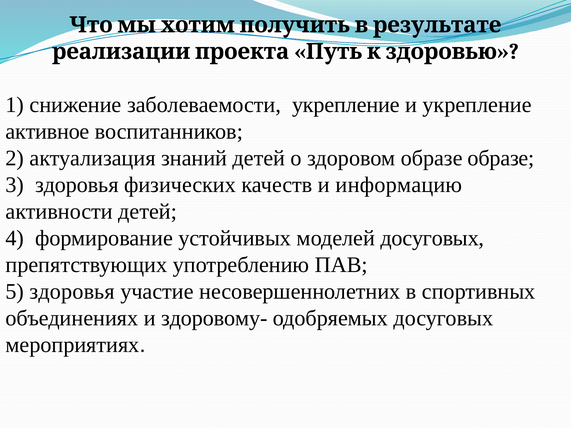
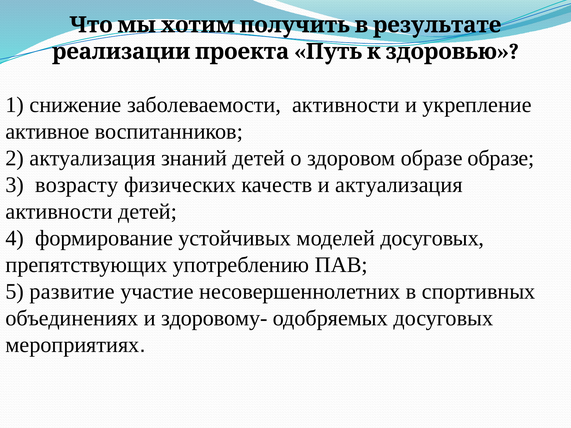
заболеваемости укрепление: укрепление -> активности (346, 105)
3 здоровья: здоровья -> возрасту (77, 185)
и информацию: информацию -> актуализация (399, 185)
5 здоровья: здоровья -> развитие (72, 292)
